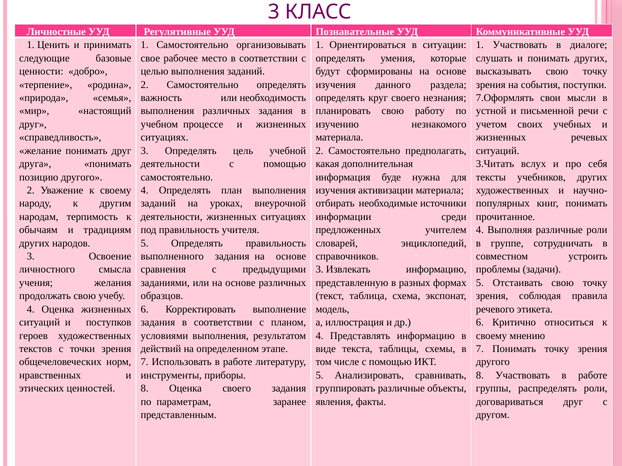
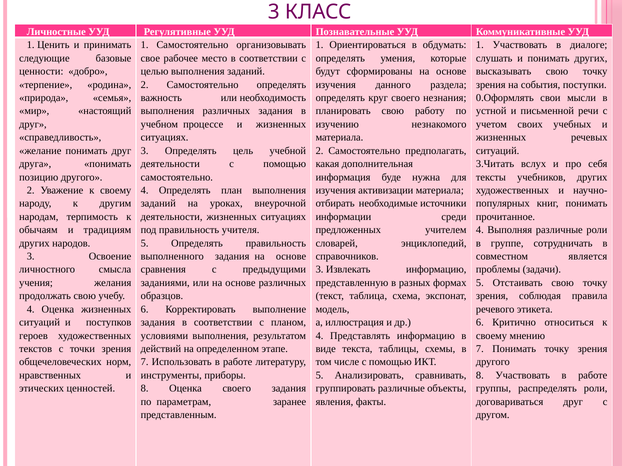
ситуации: ситуации -> обдумать (445, 45)
7.Оформлять: 7.Оформлять -> 0.Оформлять (505, 98)
устроить: устроить -> является (588, 257)
